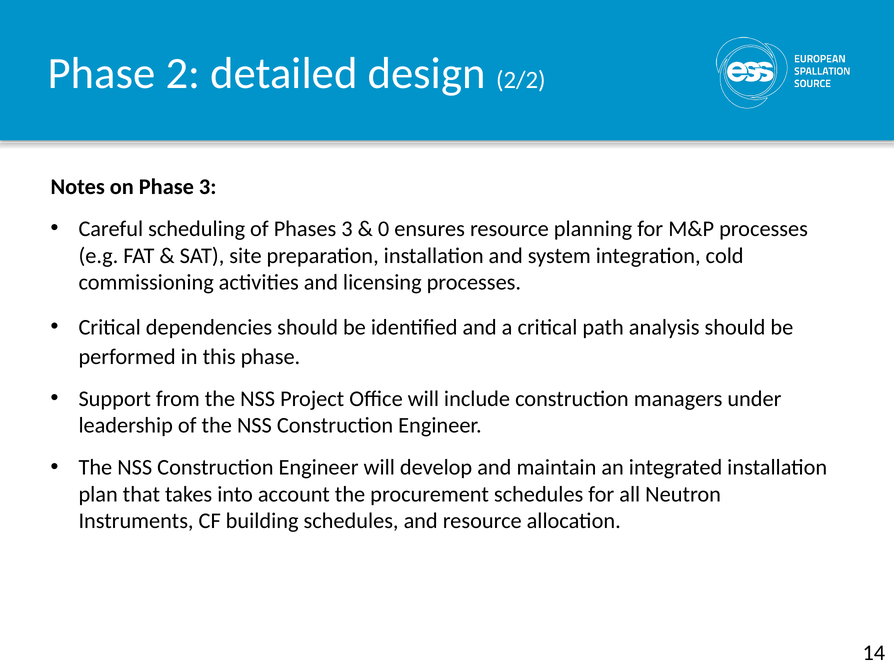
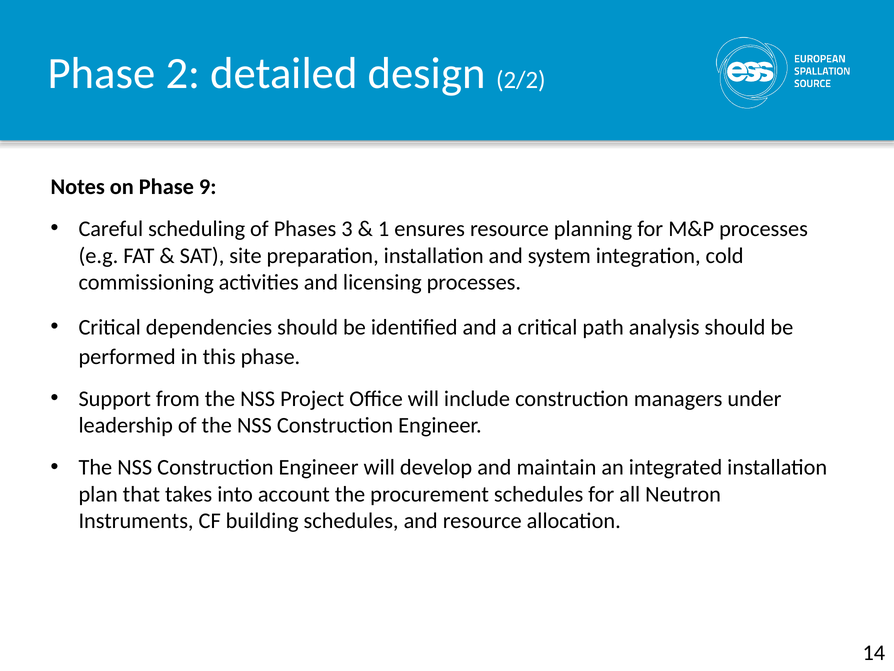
Phase 3: 3 -> 9 (208, 187)
0: 0 -> 1 (384, 229)
